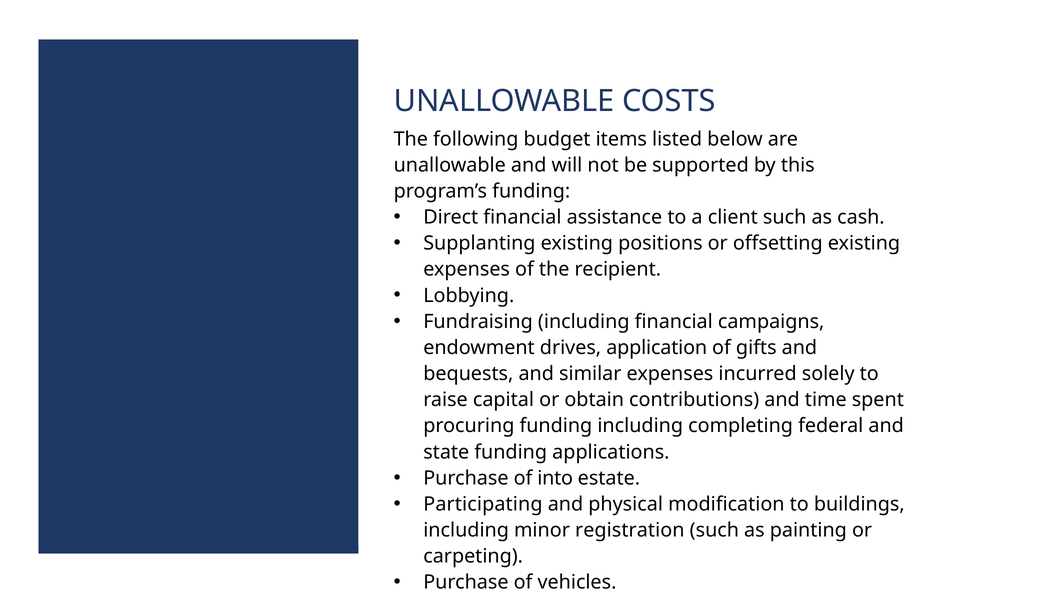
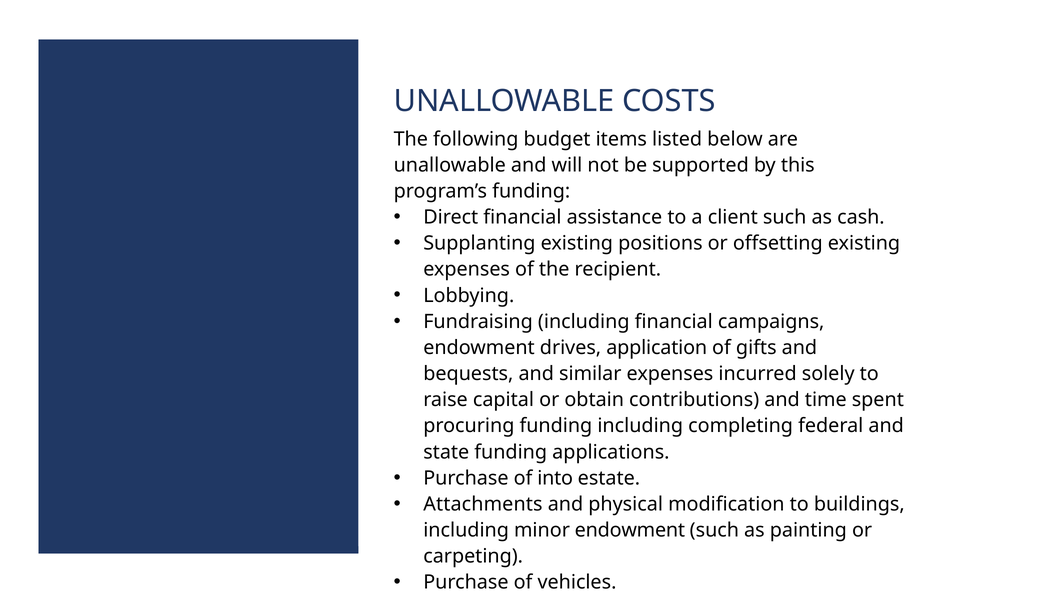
Participating: Participating -> Attachments (483, 504)
minor registration: registration -> endowment (630, 530)
